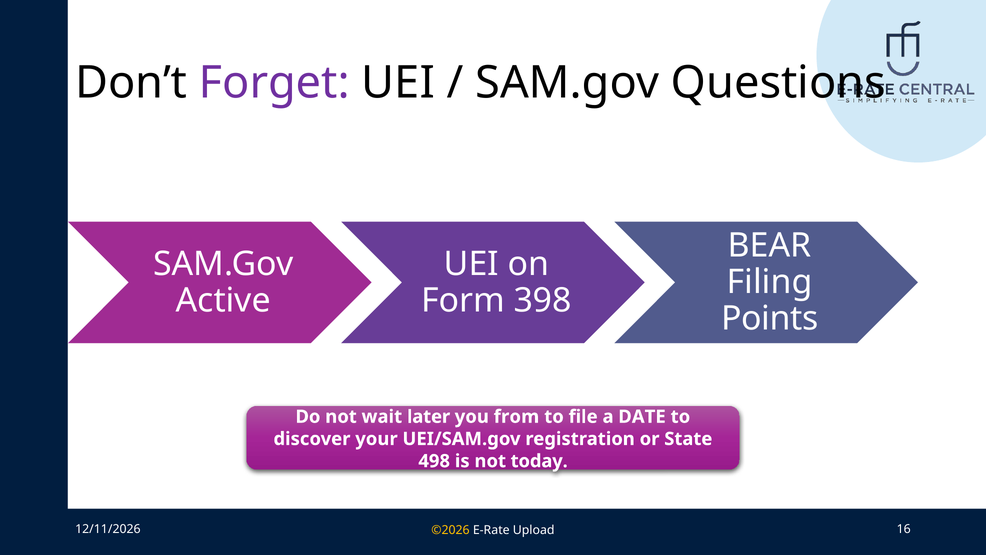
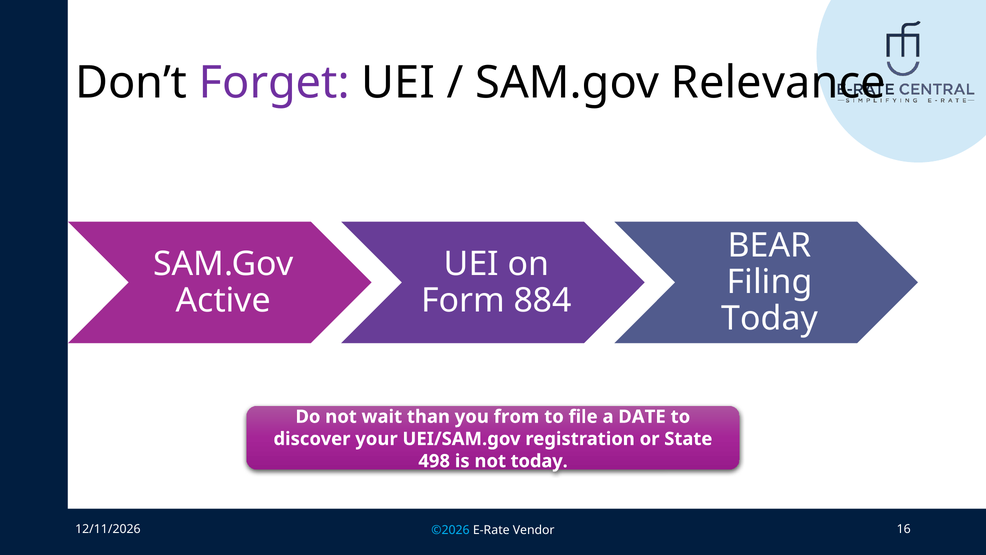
Questions: Questions -> Relevance (778, 83)
398: 398 -> 884 (543, 300)
Points: Points -> Today (770, 319)
later: later -> than (428, 416)
©2026 colour: yellow -> light blue (450, 530)
Upload: Upload -> Vendor (534, 530)
